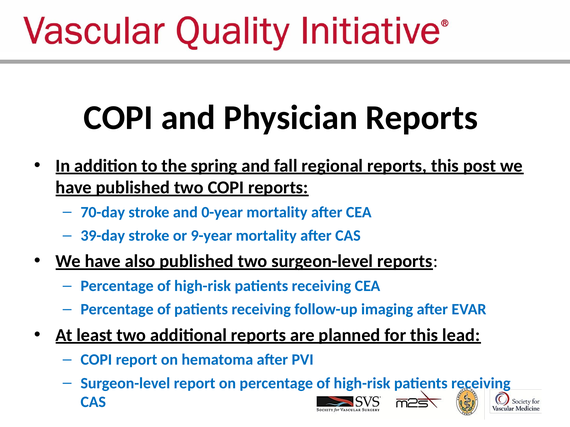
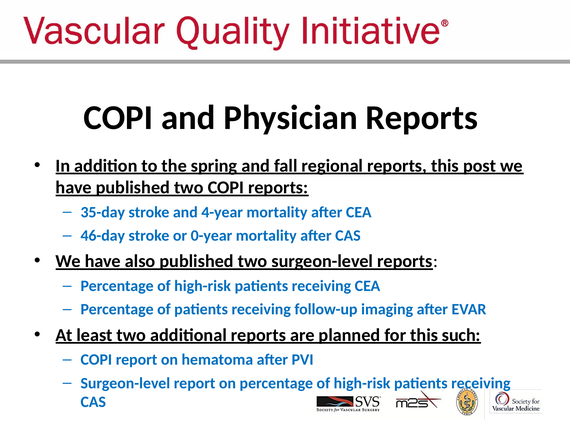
70-day: 70-day -> 35-day (103, 212)
0-year: 0-year -> 4-year (222, 212)
39-day: 39-day -> 46-day (103, 236)
9-year: 9-year -> 0-year (211, 236)
lead: lead -> such (461, 335)
